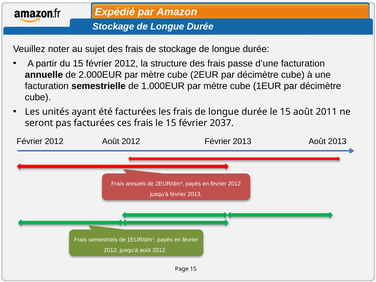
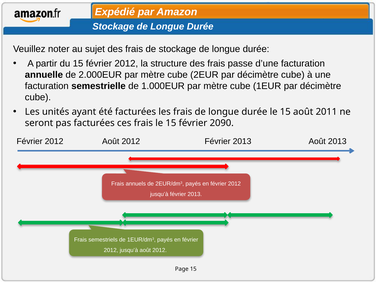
2037: 2037 -> 2090 (222, 123)
